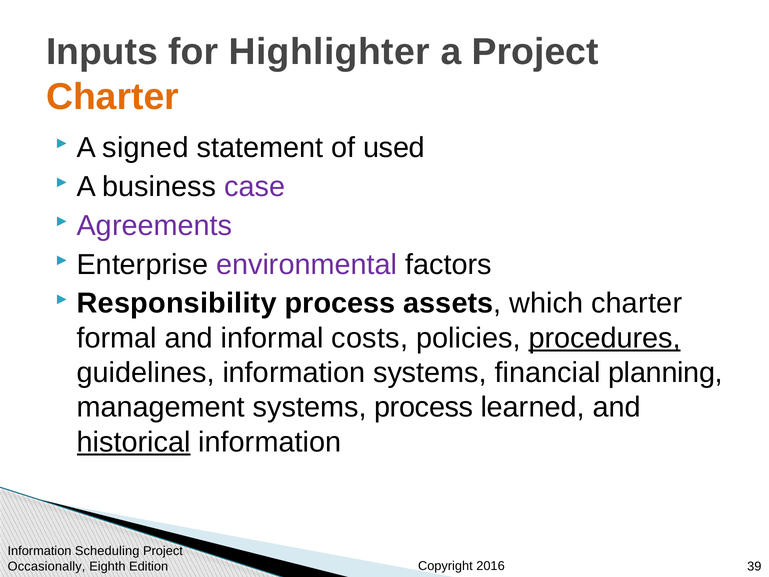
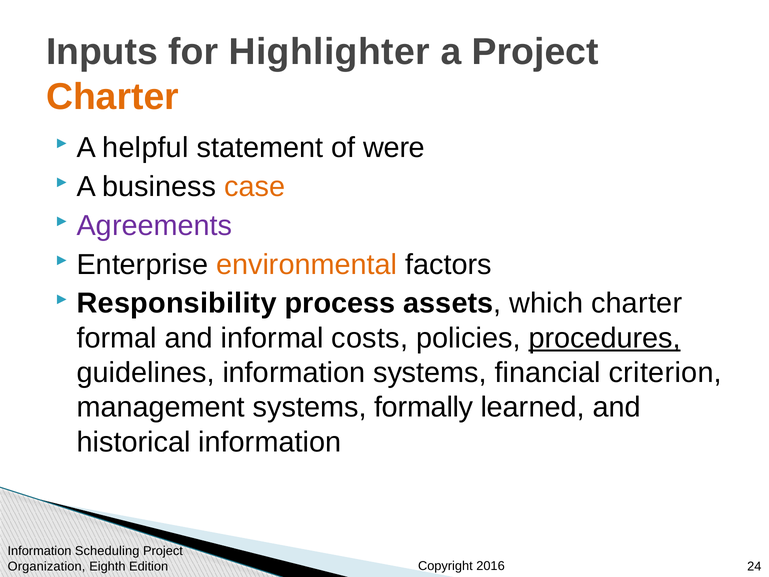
signed: signed -> helpful (146, 148)
used: used -> were (394, 148)
case colour: purple -> orange (255, 187)
environmental colour: purple -> orange (307, 264)
planning: planning -> criterion (665, 373)
systems process: process -> formally (424, 407)
historical underline: present -> none (134, 442)
Occasionally: Occasionally -> Organization (47, 566)
39: 39 -> 24 (754, 566)
